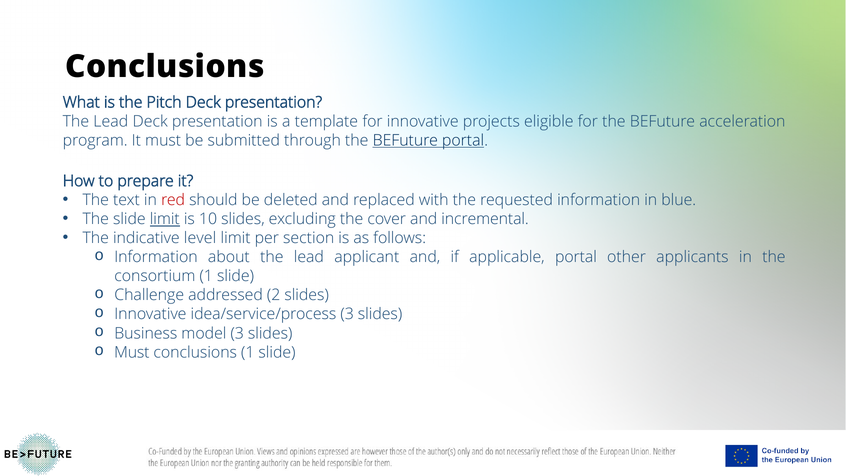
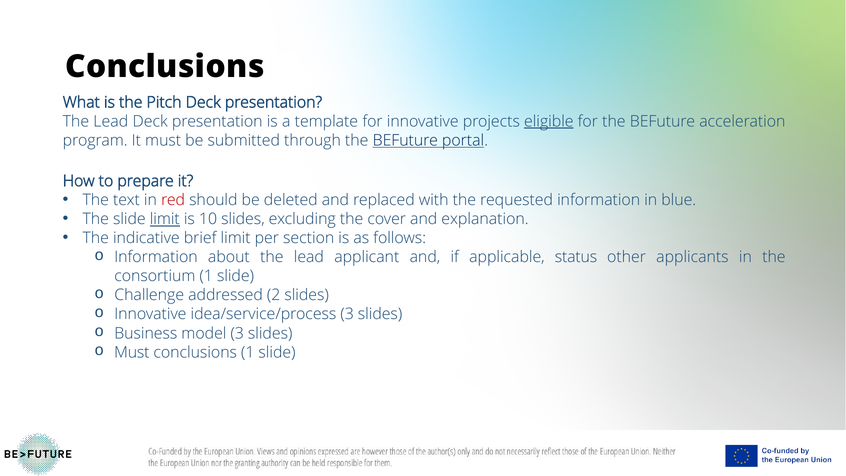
eligible underline: none -> present (549, 121)
incremental: incremental -> explanation (485, 219)
level: level -> brief (200, 238)
applicable portal: portal -> status (576, 257)
